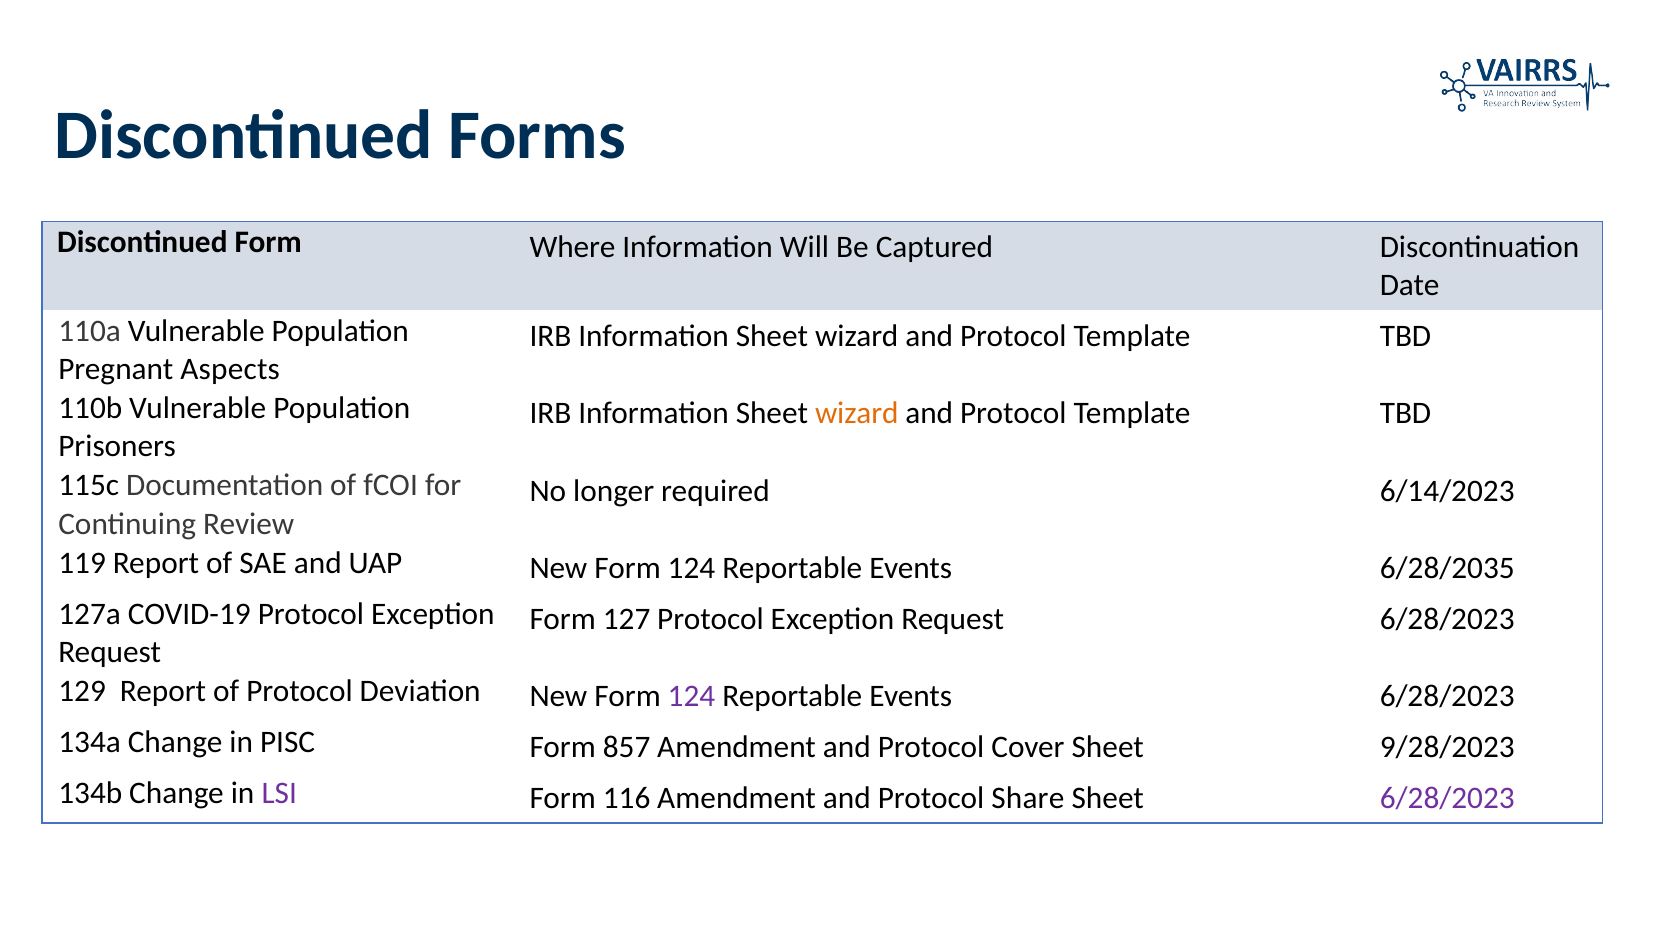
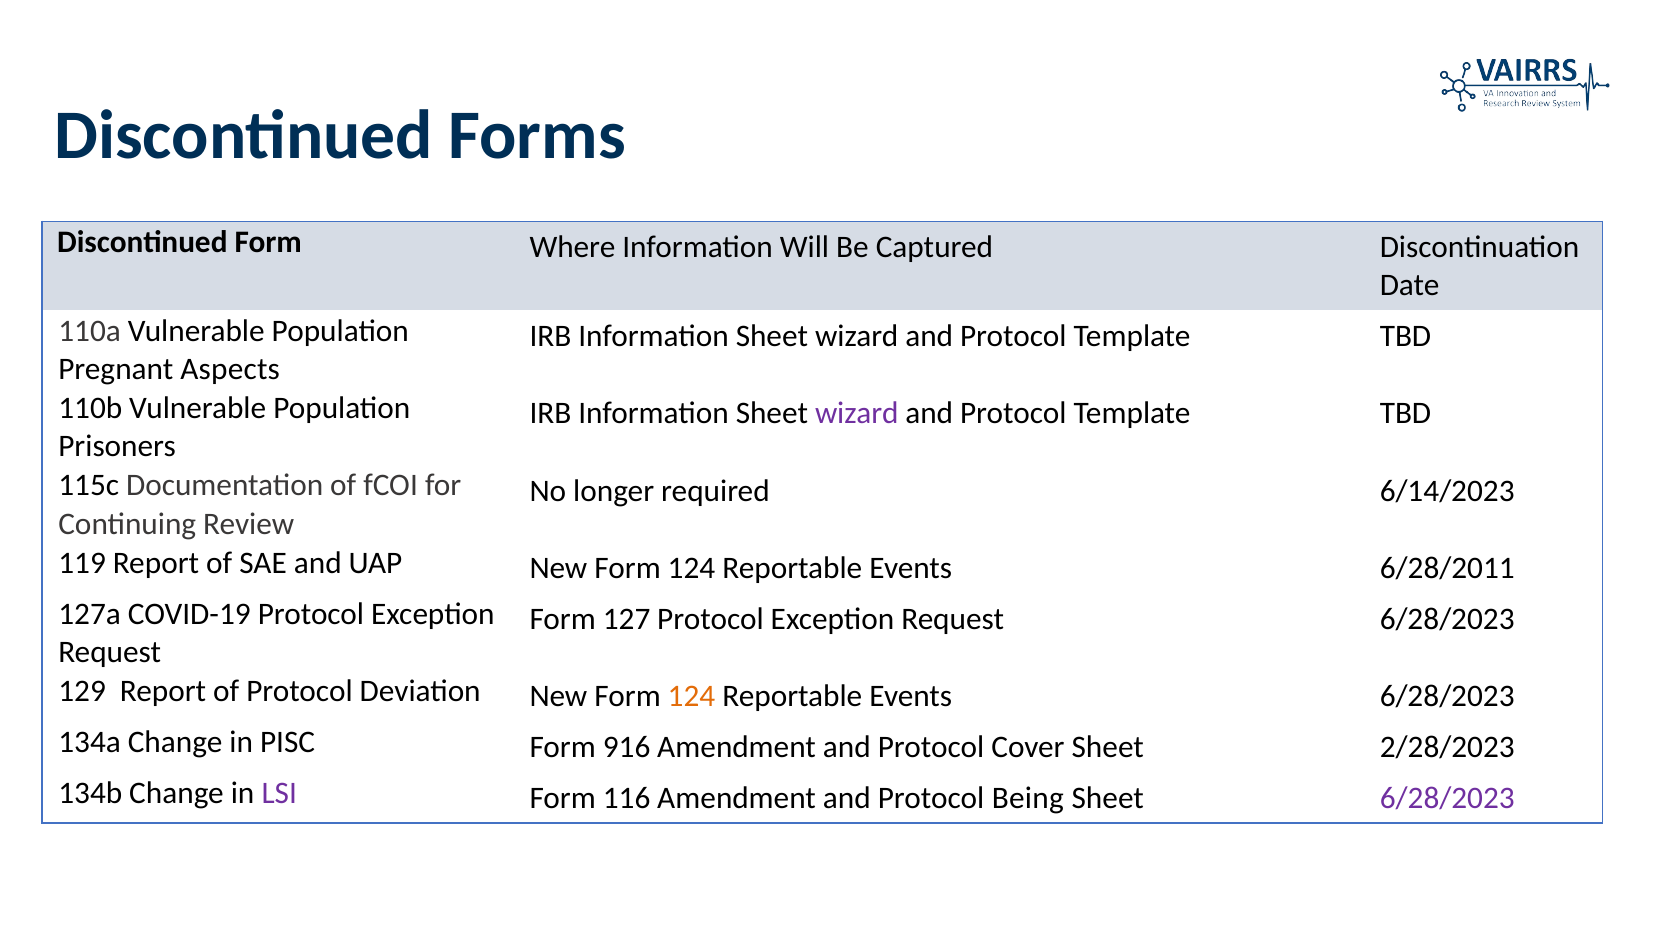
wizard colour: orange -> purple (857, 413)
6/28/2035: 6/28/2035 -> 6/28/2011 (1447, 568)
124 colour: purple -> orange (691, 696)
857: 857 -> 916 (627, 747)
9/28/2023: 9/28/2023 -> 2/28/2023 (1447, 747)
Share: Share -> Being (1028, 798)
